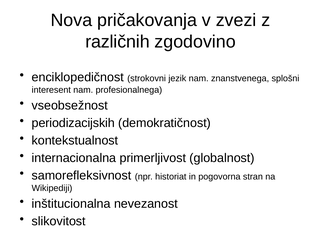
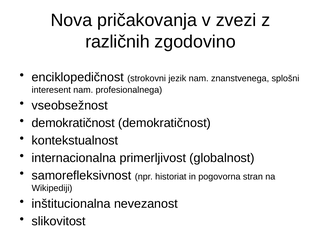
periodizacijskih: periodizacijskih -> demokratičnost (73, 123)
